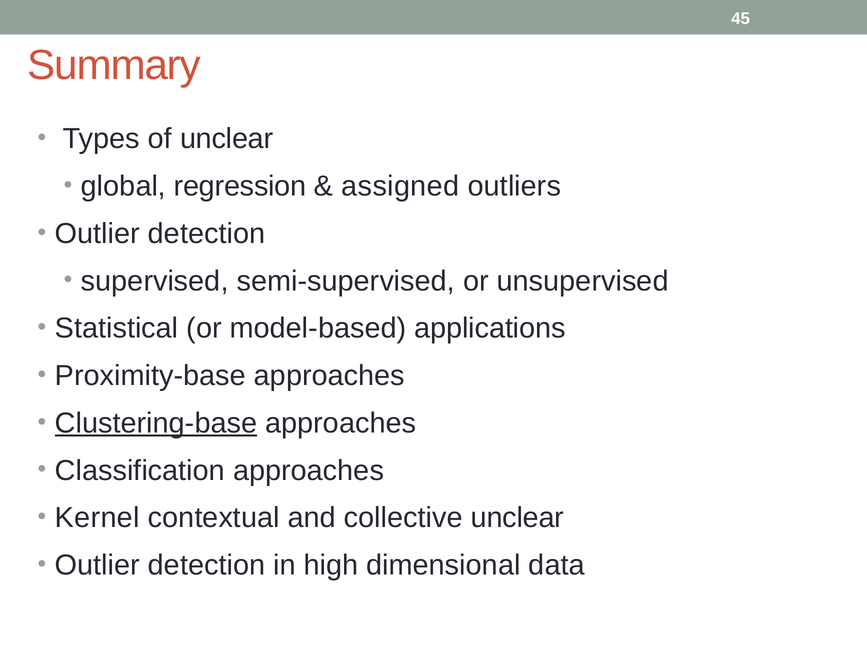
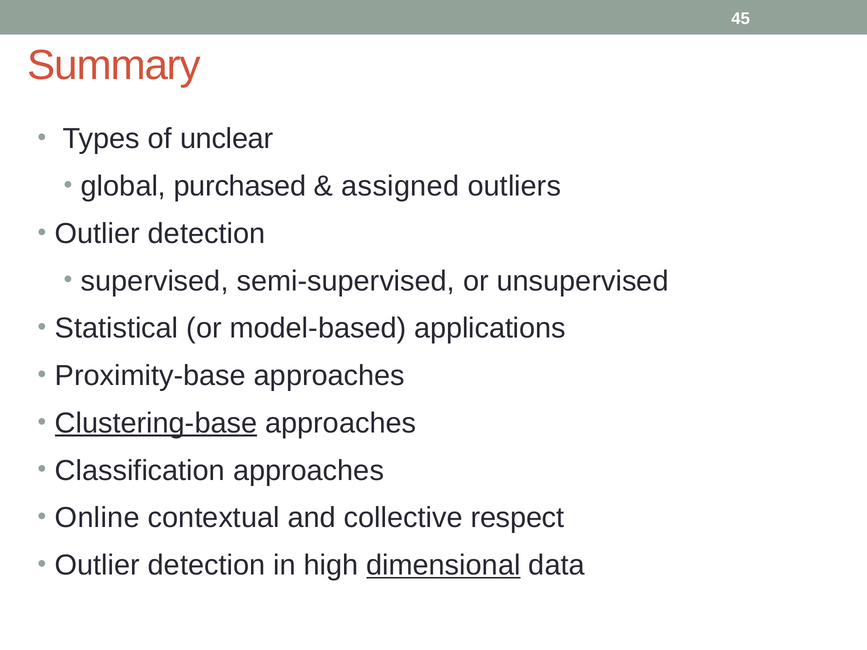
regression: regression -> purchased (240, 186)
Kernel: Kernel -> Online (97, 518)
collective unclear: unclear -> respect (517, 518)
dimensional underline: none -> present (443, 565)
